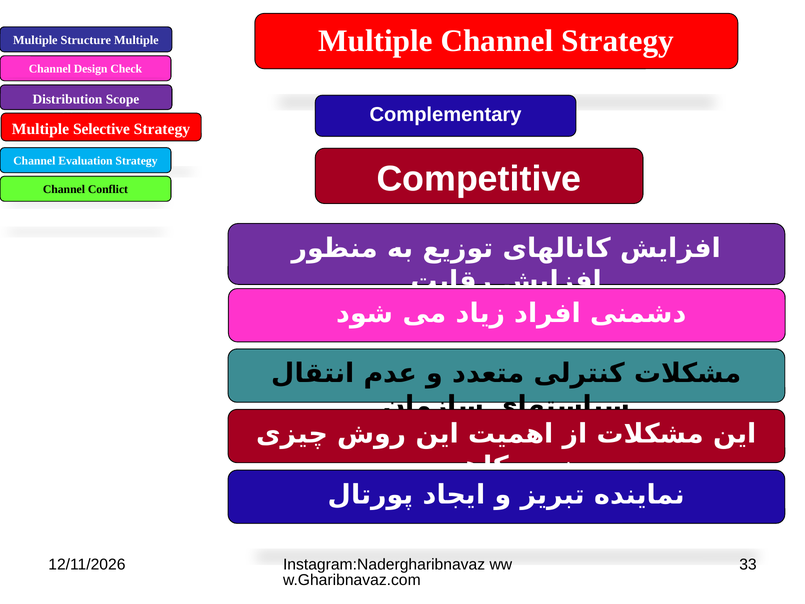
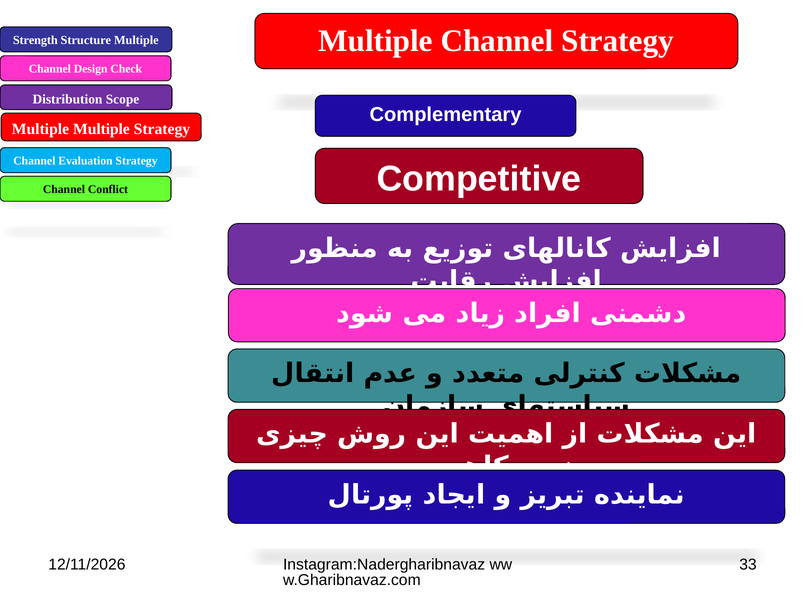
Multiple: Multiple -> Strength (35, 40)
Multiple Selective: Selective -> Multiple (101, 129)
